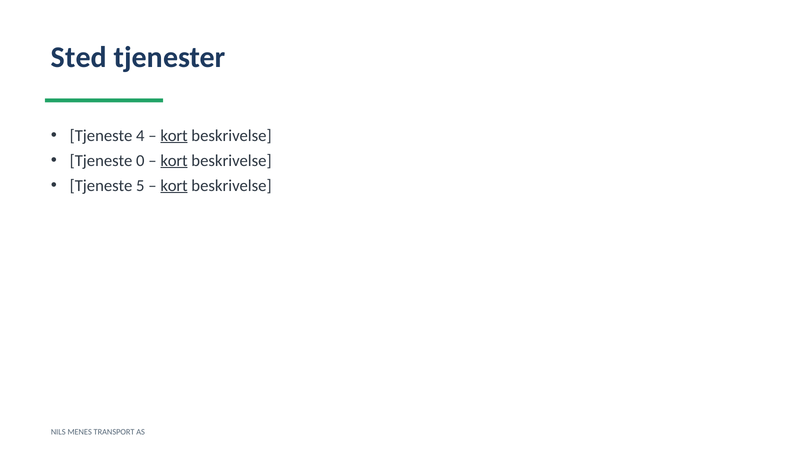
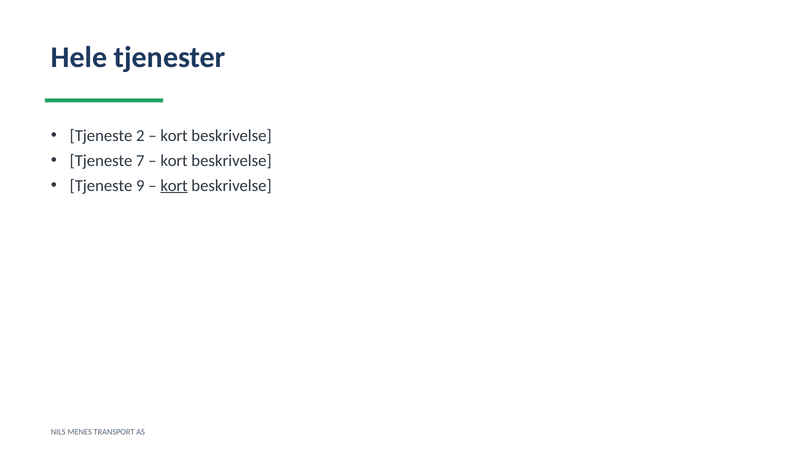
Sted: Sted -> Hele (79, 57)
4: 4 -> 2 (140, 135)
kort underline: present -> none (174, 135)
0: 0 -> 7 (140, 161)
kort underline: present -> none (174, 161)
5: 5 -> 9 (140, 186)
